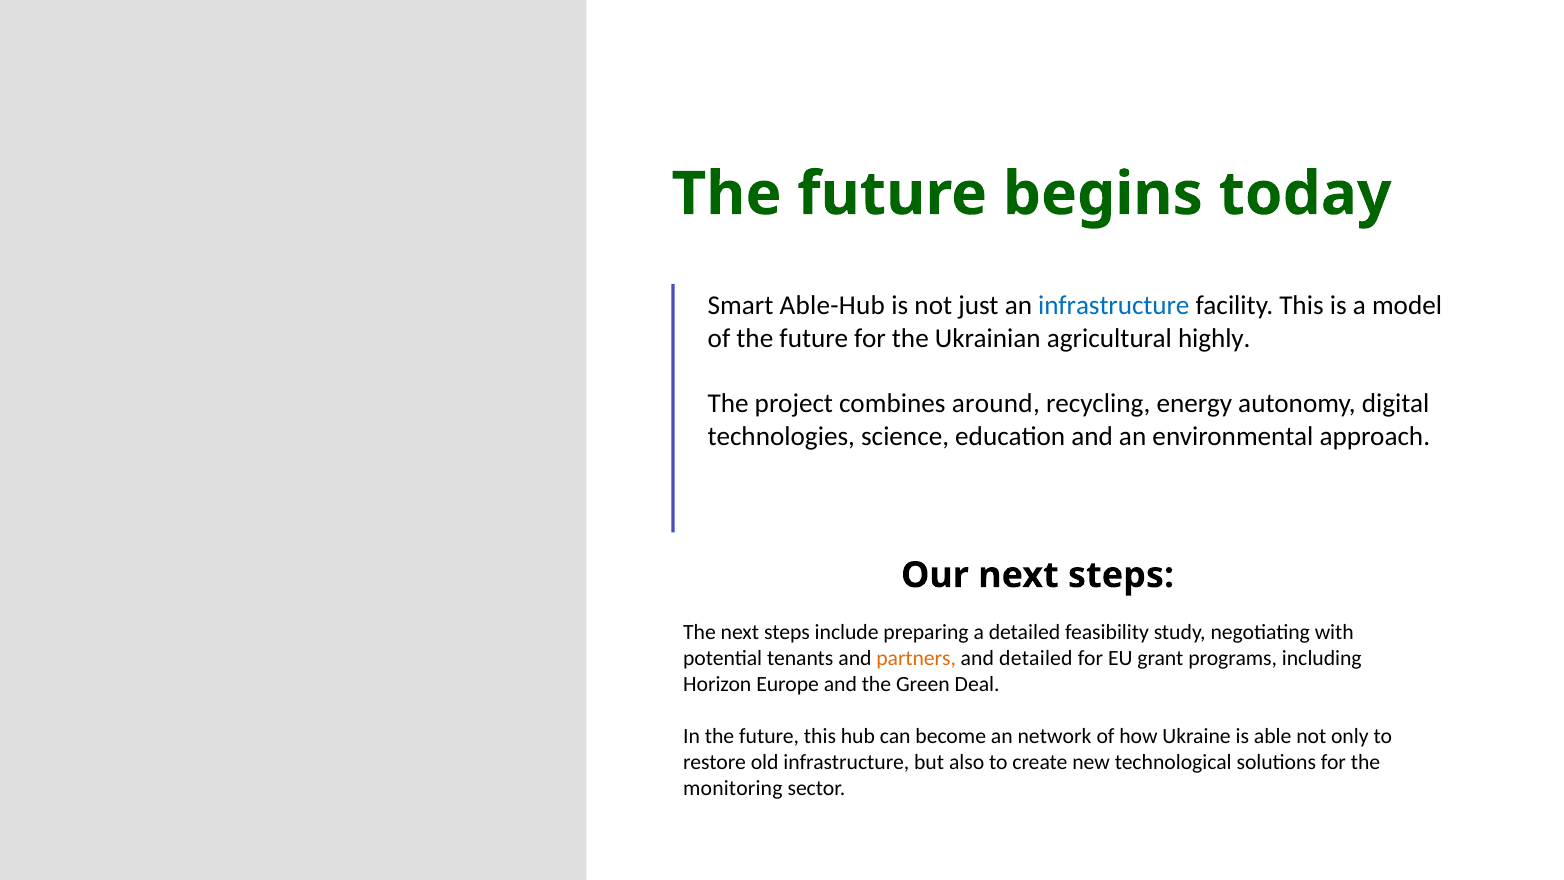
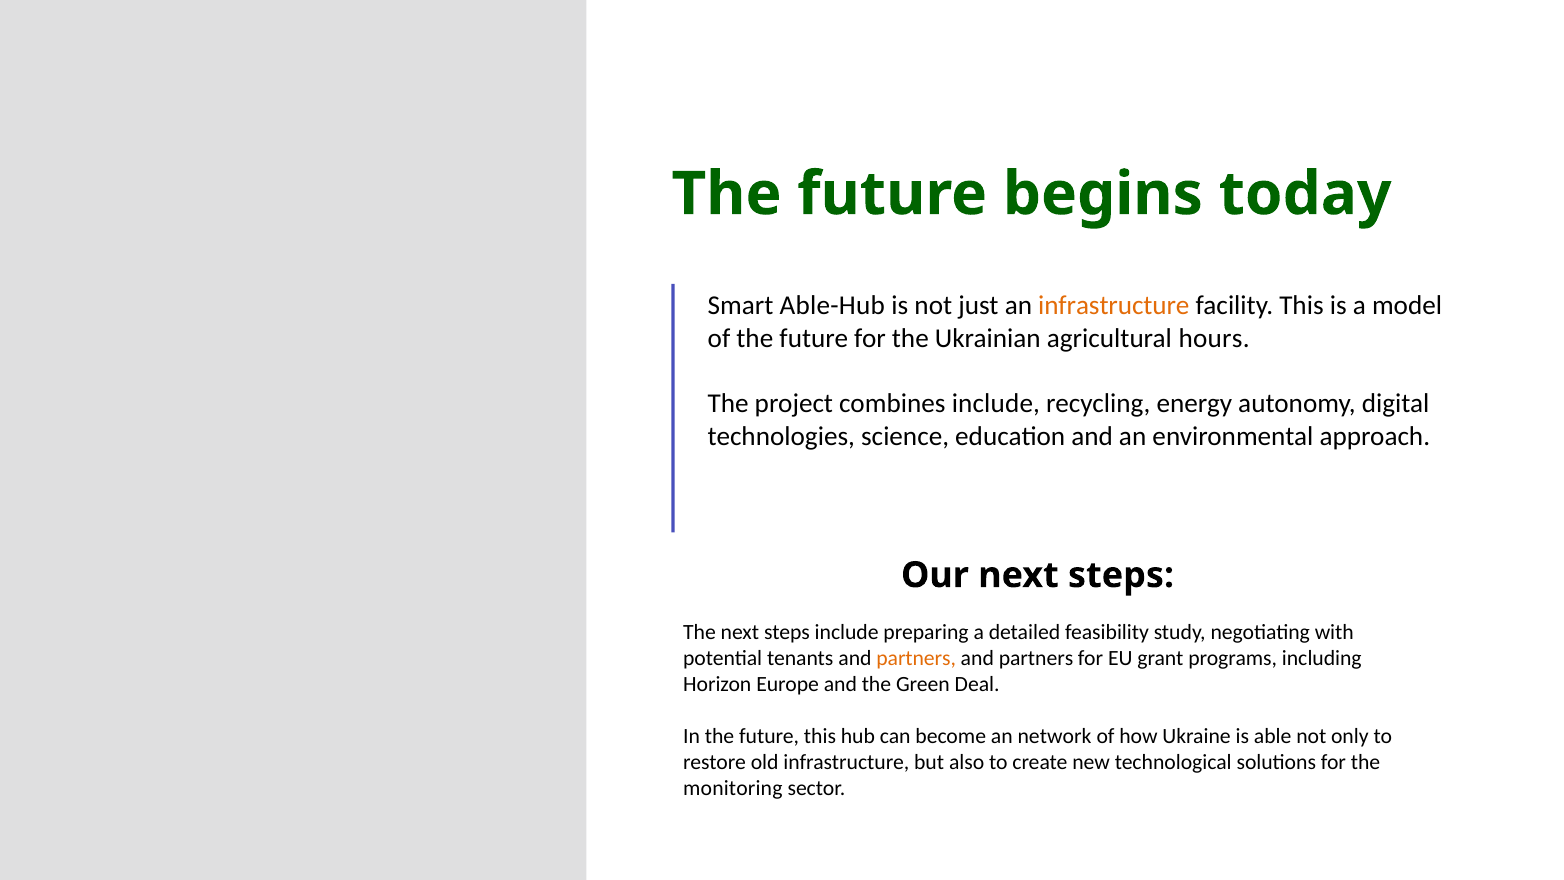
infrastructure colour: blue -> orange (1114, 306)
highly: highly -> hours (1214, 338)
combines around: around -> include (996, 403)
detailed: detailed -> partners (1036, 658)
